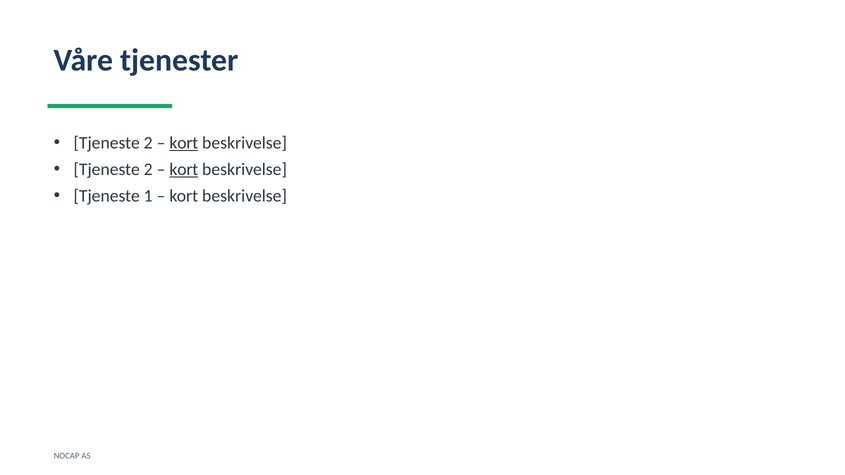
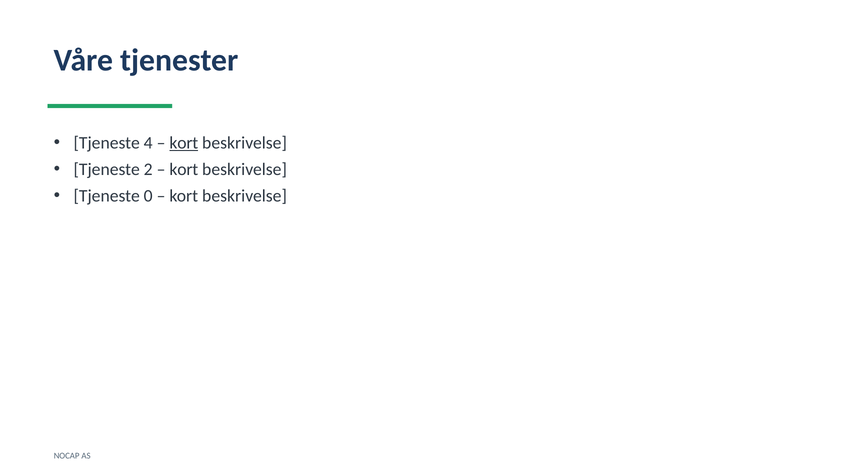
2: 2 -> 4 (148, 143)
kort underline: present -> none (184, 170)
1: 1 -> 0 (148, 196)
